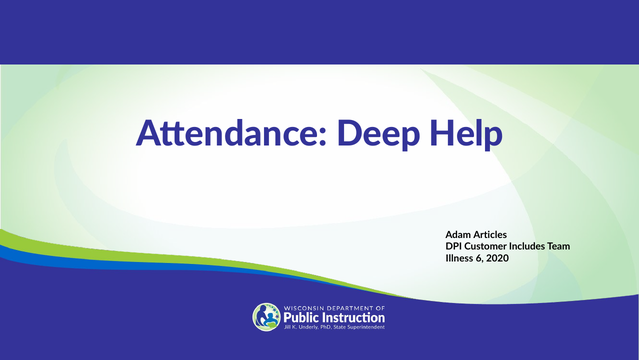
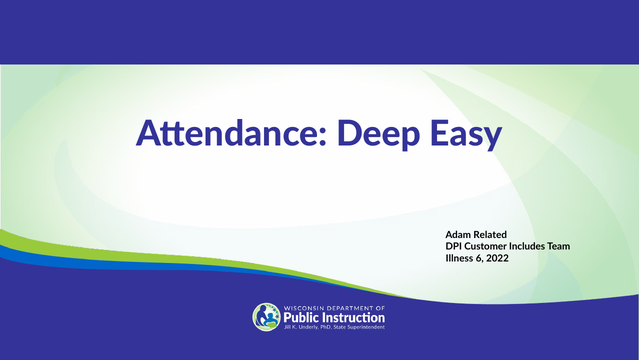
Help: Help -> Easy (466, 134)
Articles: Articles -> Related (490, 234)
2020: 2020 -> 2022 (497, 258)
